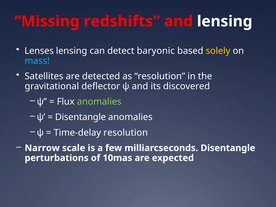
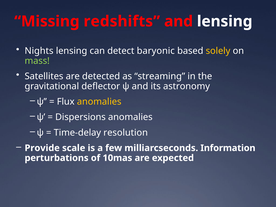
Lenses: Lenses -> Nights (39, 51)
mass colour: light blue -> light green (37, 61)
as resolution: resolution -> streaming (160, 76)
discovered: discovered -> astronomy (187, 86)
anomalies colour: light green -> yellow (99, 102)
Disentangle: Disentangle -> Dispersions (80, 117)
Narrow: Narrow -> Provide (42, 148)
milliarcseconds Disentangle: Disentangle -> Information (228, 148)
